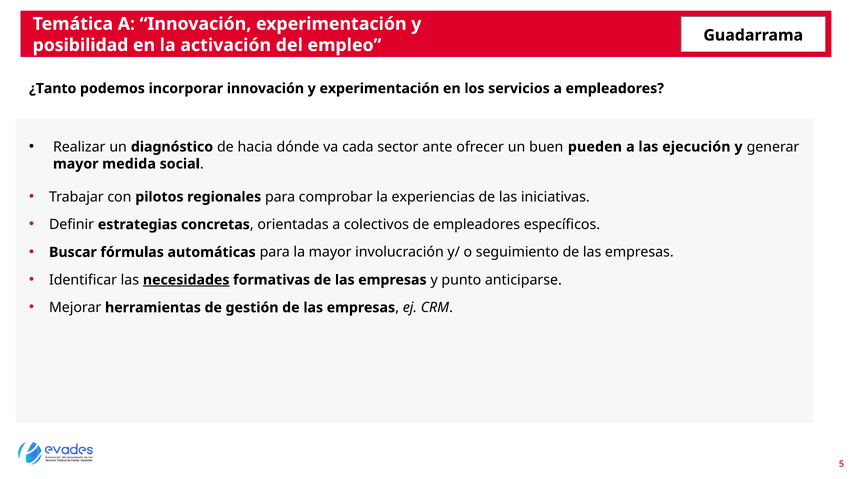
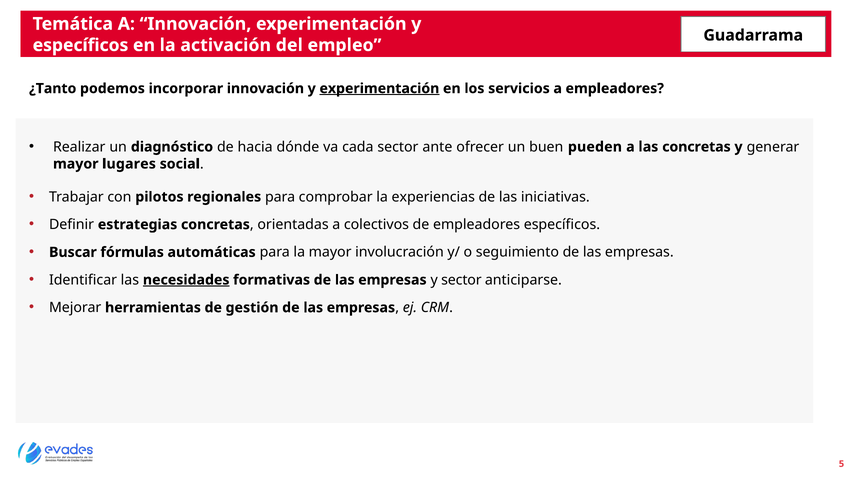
posibilidad: posibilidad -> específicos (81, 45)
experimentación underline: none -> present (379, 89)
las ejecución: ejecución -> concretas (696, 147)
medida: medida -> lugares (129, 164)
y punto: punto -> sector (461, 280)
